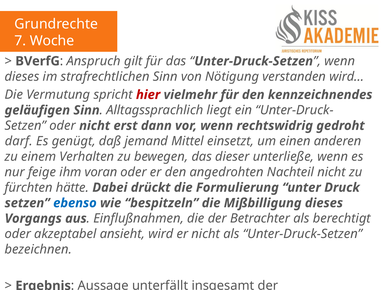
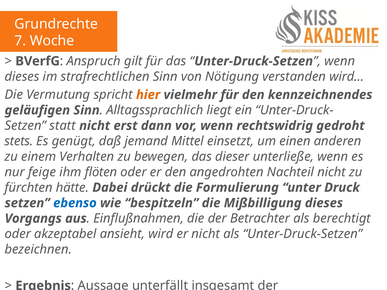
hier colour: red -> orange (148, 95)
Setzen oder: oder -> statt (63, 126)
darf: darf -> stets (19, 141)
voran: voran -> flöten (101, 172)
